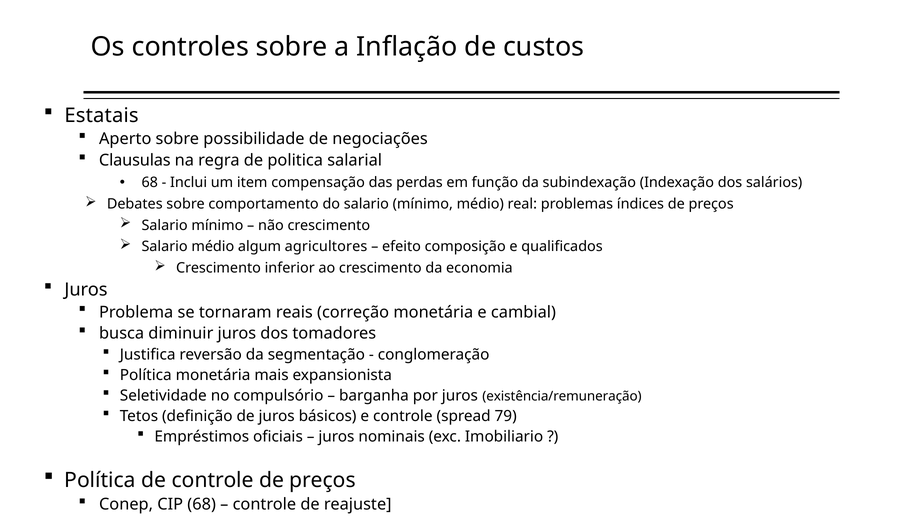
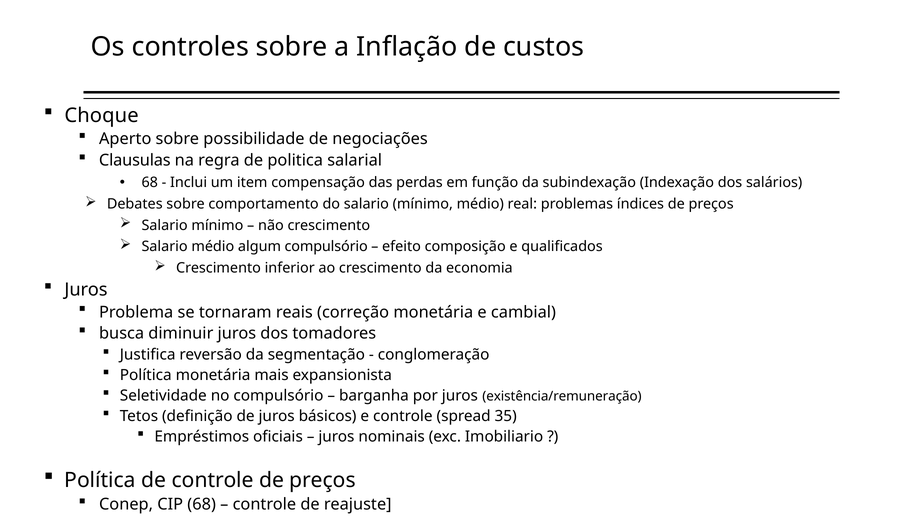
Estatais: Estatais -> Choque (102, 116)
algum agricultores: agricultores -> compulsório (326, 247)
79: 79 -> 35 (506, 416)
